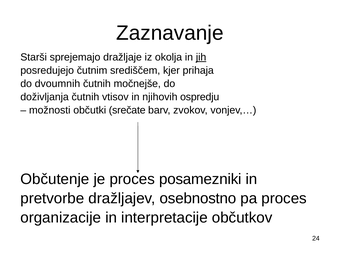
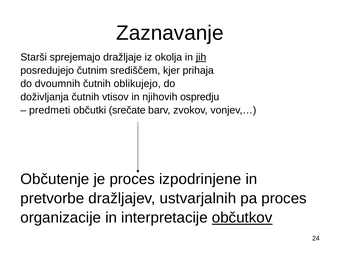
močnejše: močnejše -> oblikujejo (137, 84)
možnosti: možnosti -> predmeti (50, 110)
posamezniki: posamezniki -> izpodrinjene (200, 179)
osebnostno: osebnostno -> ustvarjalnih (198, 198)
občutkov underline: none -> present (242, 218)
